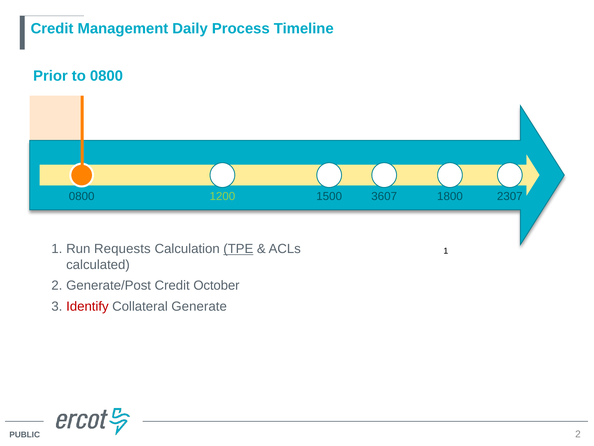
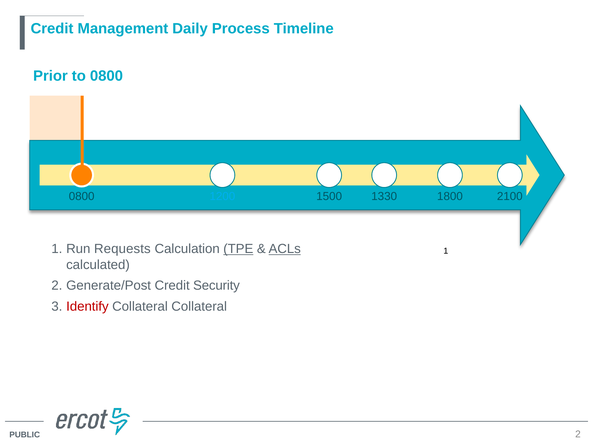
1200 colour: light green -> light blue (222, 196)
3607: 3607 -> 1330 (384, 196)
2307: 2307 -> 2100 (510, 196)
ACLs underline: none -> present (285, 249)
October: October -> Security (216, 285)
Collateral Generate: Generate -> Collateral (199, 306)
